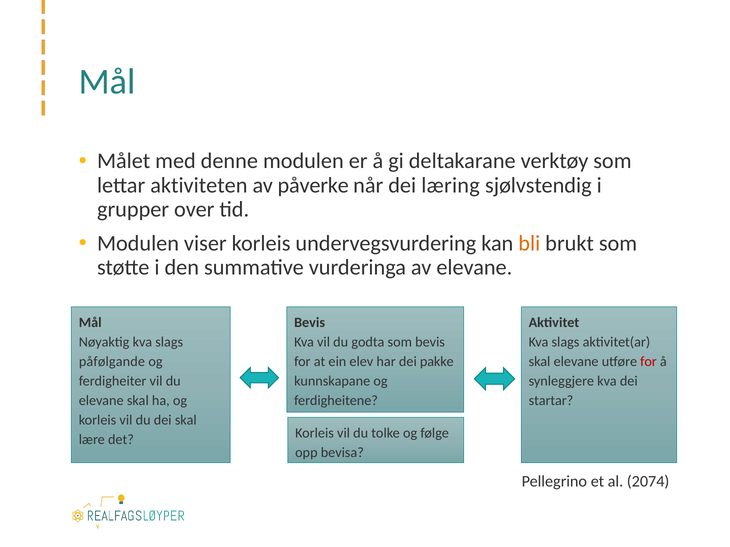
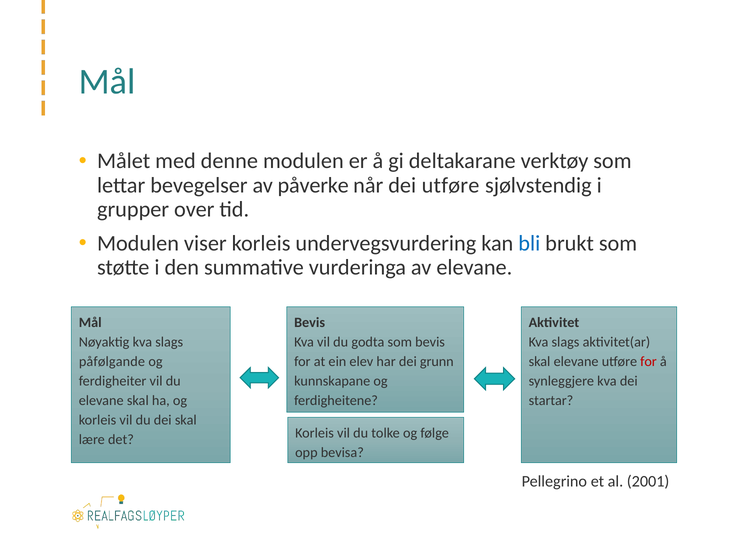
aktiviteten: aktiviteten -> bevegelser (199, 185)
dei læring: læring -> utføre (451, 185)
bli colour: orange -> blue (529, 244)
pakke: pakke -> grunn (437, 362)
2074: 2074 -> 2001 (648, 482)
